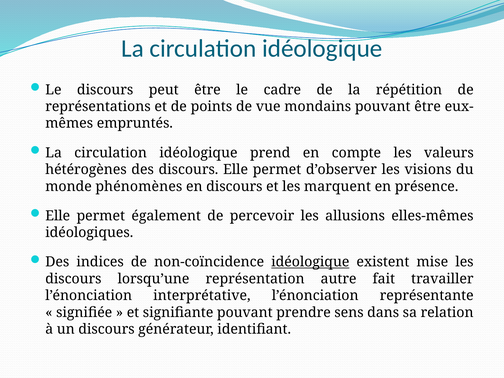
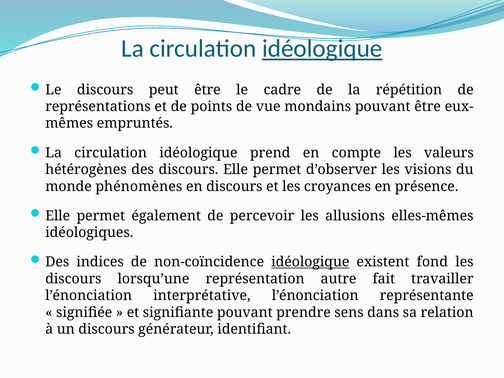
idéologique underline: none -> present (322, 49)
marquent: marquent -> croyances (338, 186)
mise: mise -> fond (432, 262)
